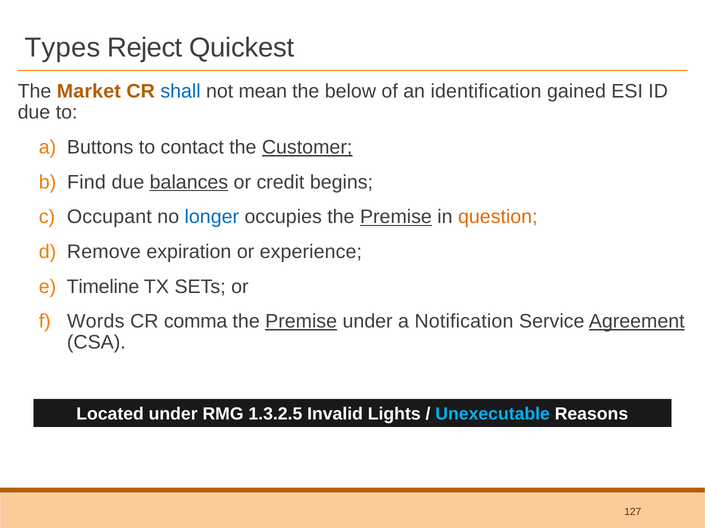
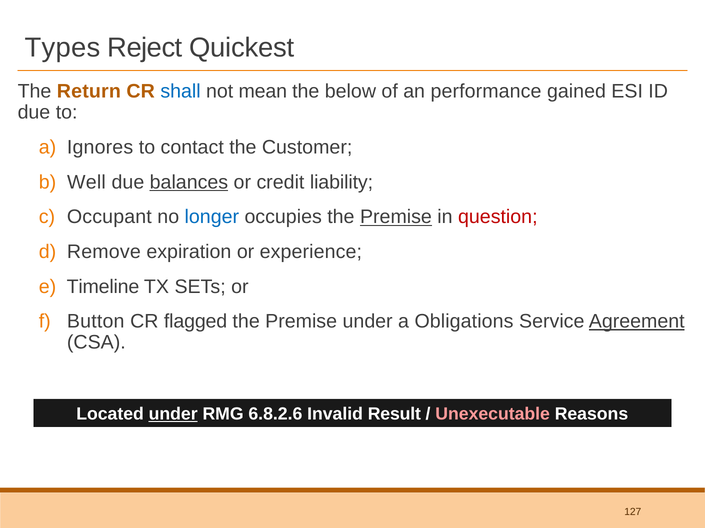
Market: Market -> Return (89, 92)
identification: identification -> performance (486, 92)
Buttons: Buttons -> Ignores (100, 148)
Customer underline: present -> none (307, 148)
Find: Find -> Well (86, 182)
begins: begins -> liability (341, 182)
question colour: orange -> red (498, 217)
Words: Words -> Button (96, 322)
comma: comma -> flagged (196, 322)
Premise underline: present -> none (301, 322)
Notification: Notification -> Obligations (464, 322)
under underline: none -> present (173, 415)
1.3.2.5: 1.3.2.5 -> 6.8.2.6 (275, 415)
Lights: Lights -> Result (394, 415)
Unexecutable colour: light blue -> pink (493, 415)
